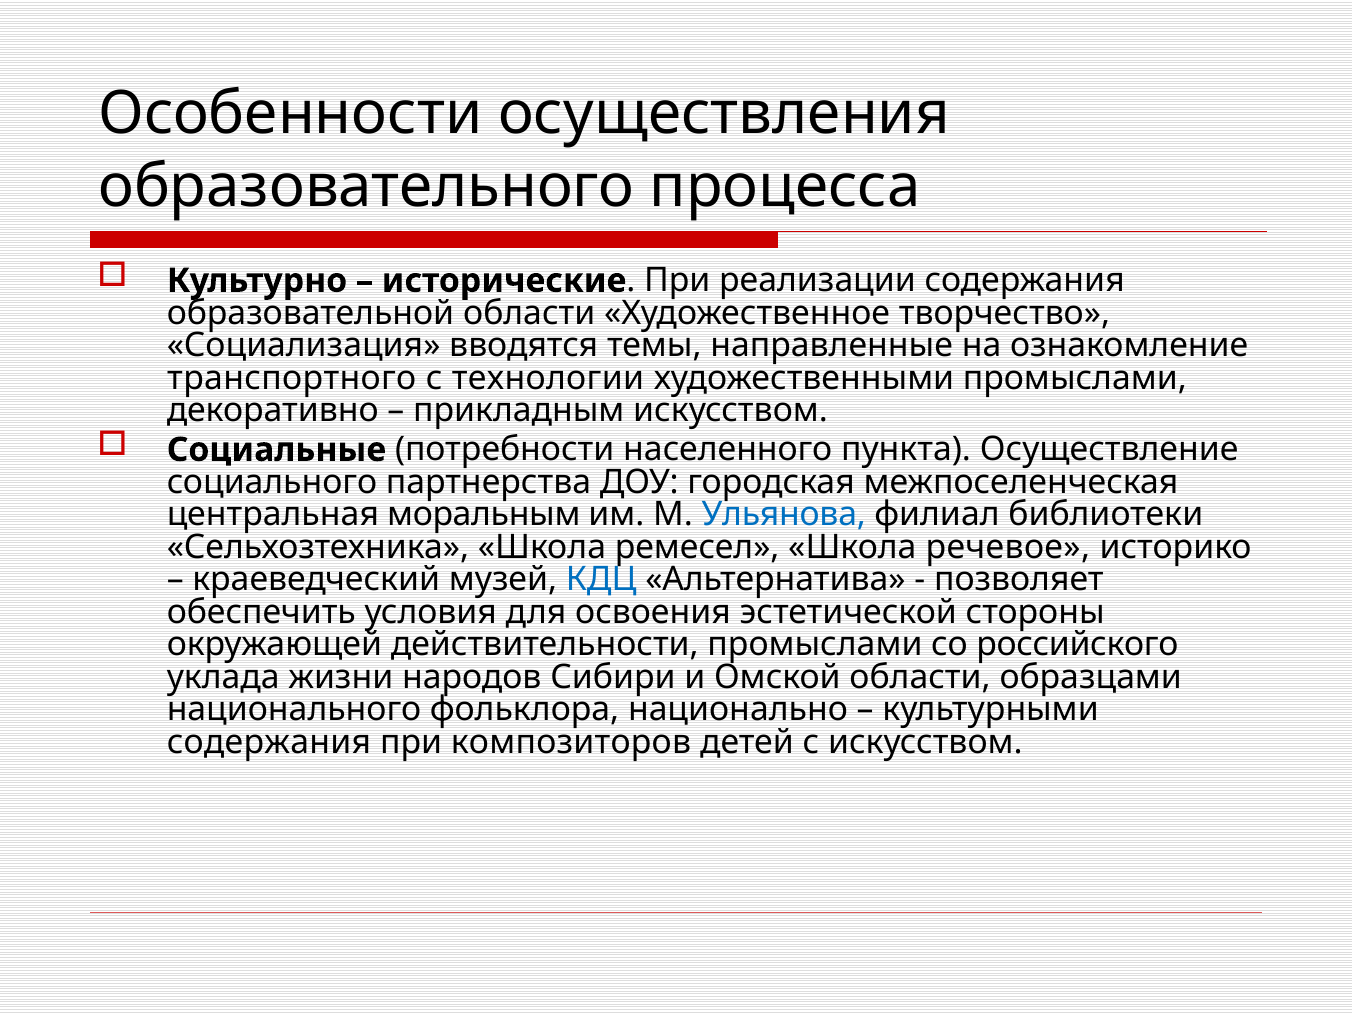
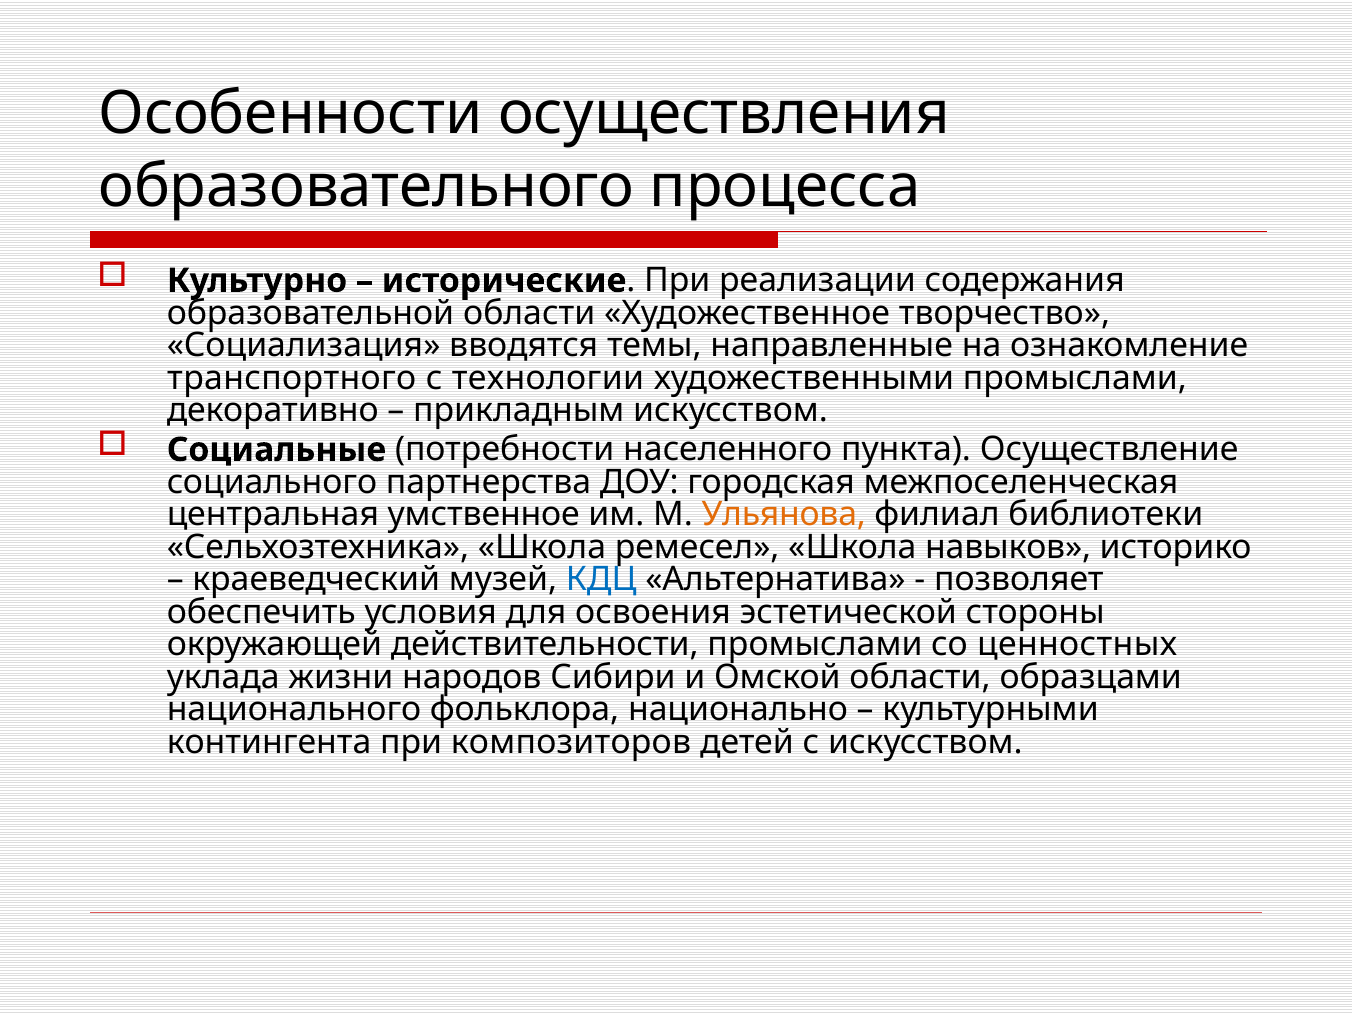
моральным: моральным -> умственное (484, 515)
Ульянова colour: blue -> orange (784, 515)
речевое: речевое -> навыков (1008, 547)
российского: российского -> ценностных (1077, 645)
содержания: содержания -> контингента (269, 742)
